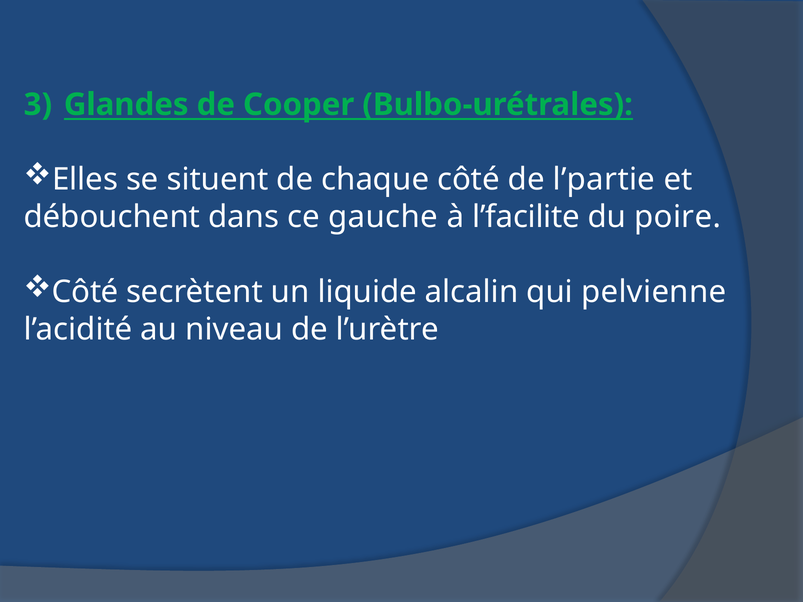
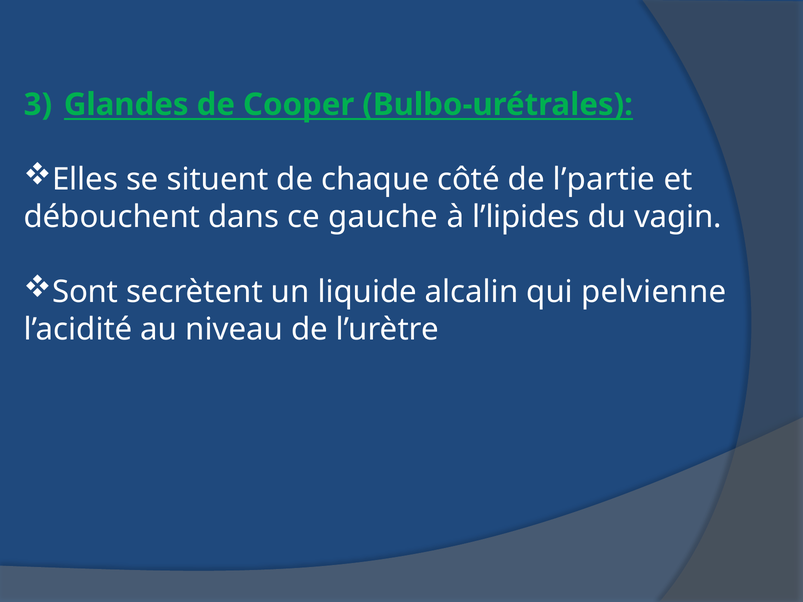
l’facilite: l’facilite -> l’lipides (526, 217)
poire: poire -> vagin (678, 217)
Côté: Côté -> Sont (85, 292)
